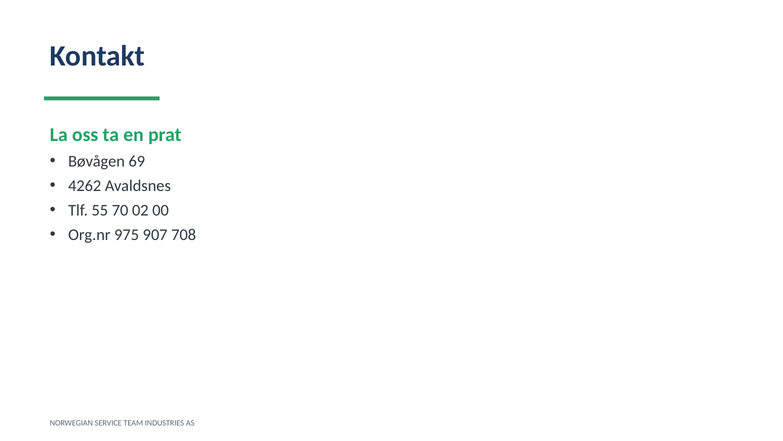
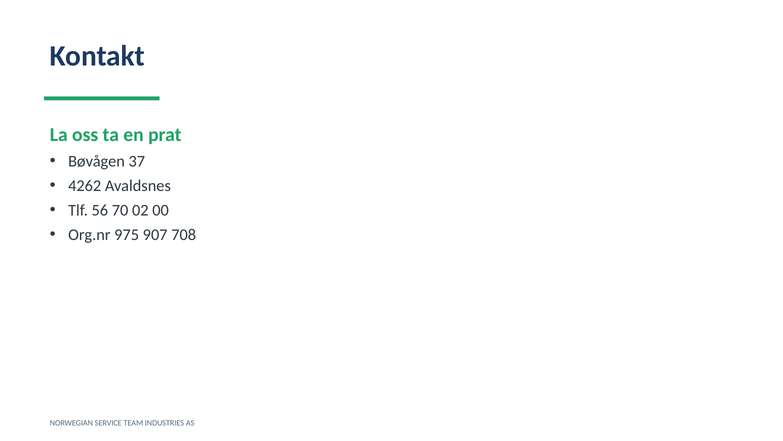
69: 69 -> 37 (137, 161)
55: 55 -> 56 (100, 210)
